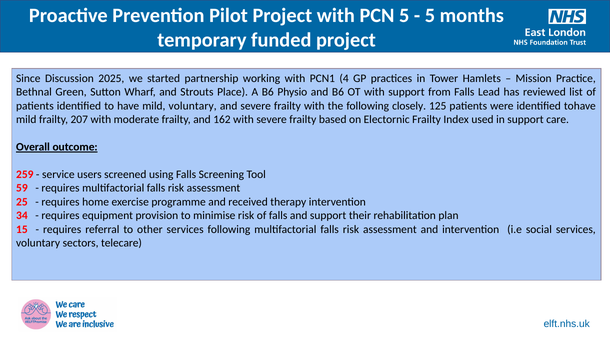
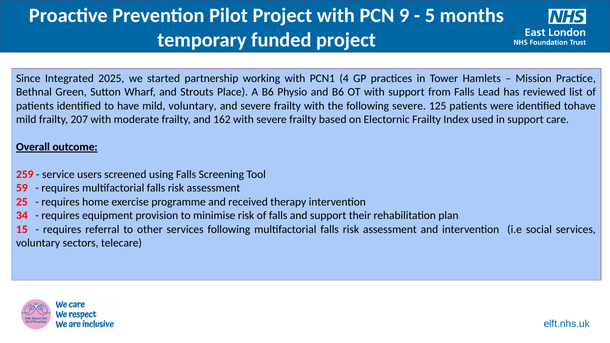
PCN 5: 5 -> 9 (404, 16)
Discussion: Discussion -> Integrated (69, 78)
following closely: closely -> severe (409, 106)
